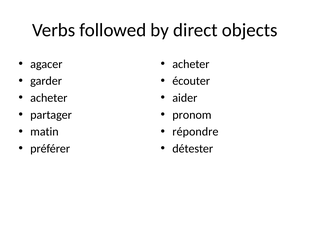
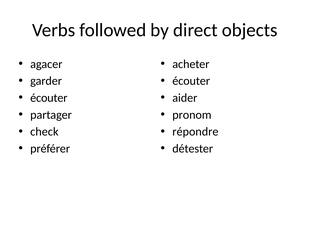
acheter: acheter -> écouter (49, 98)
matin: matin -> check (44, 131)
